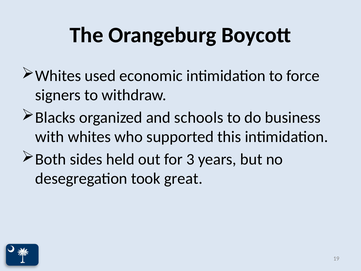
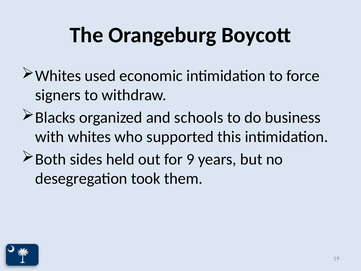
3: 3 -> 9 (190, 159)
great: great -> them (183, 178)
